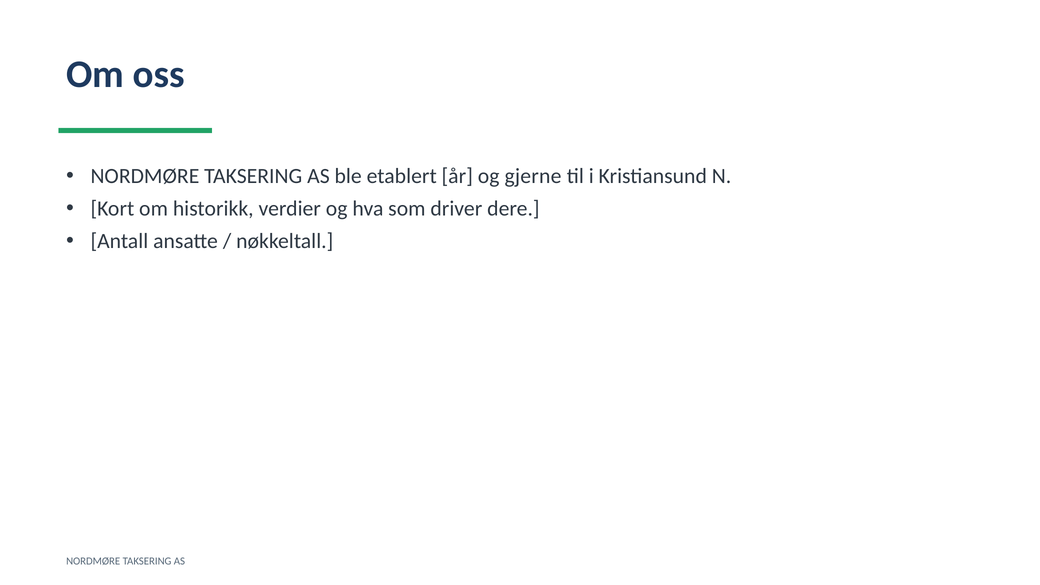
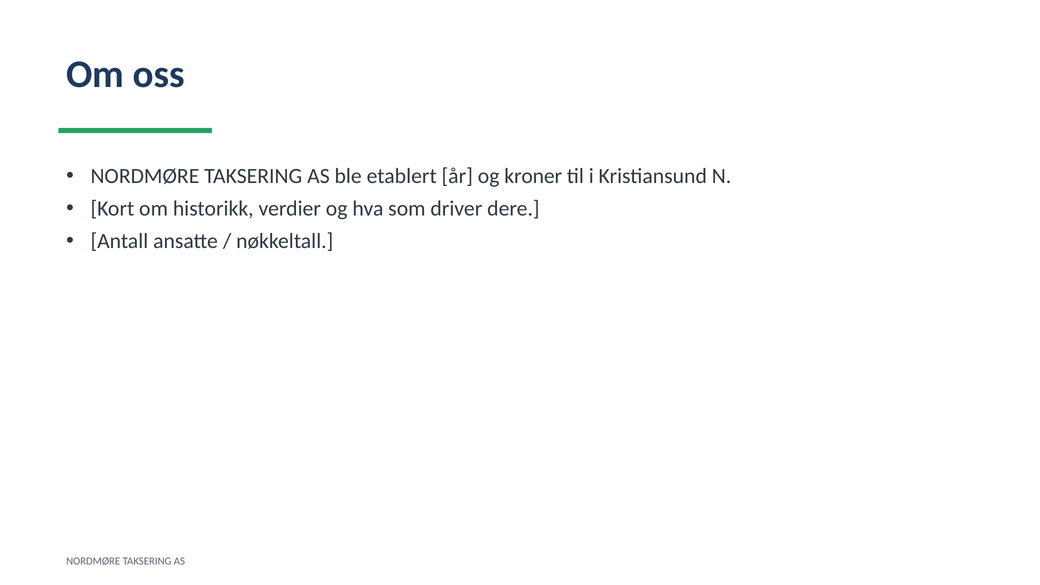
gjerne: gjerne -> kroner (533, 176)
